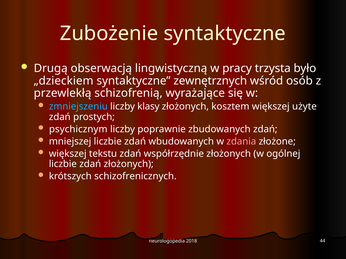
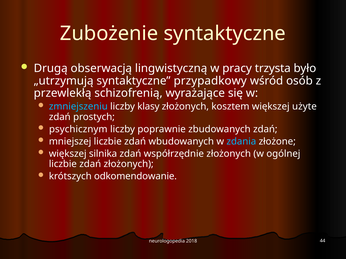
„dzieckiem: „dzieckiem -> „utrzymują (64, 81)
zewnętrznych: zewnętrznych -> przypadkowy (210, 81)
zdania colour: pink -> light blue (241, 142)
tekstu: tekstu -> silnika (103, 154)
schizofrenicznych: schizofrenicznych -> odkomendowanie (135, 177)
